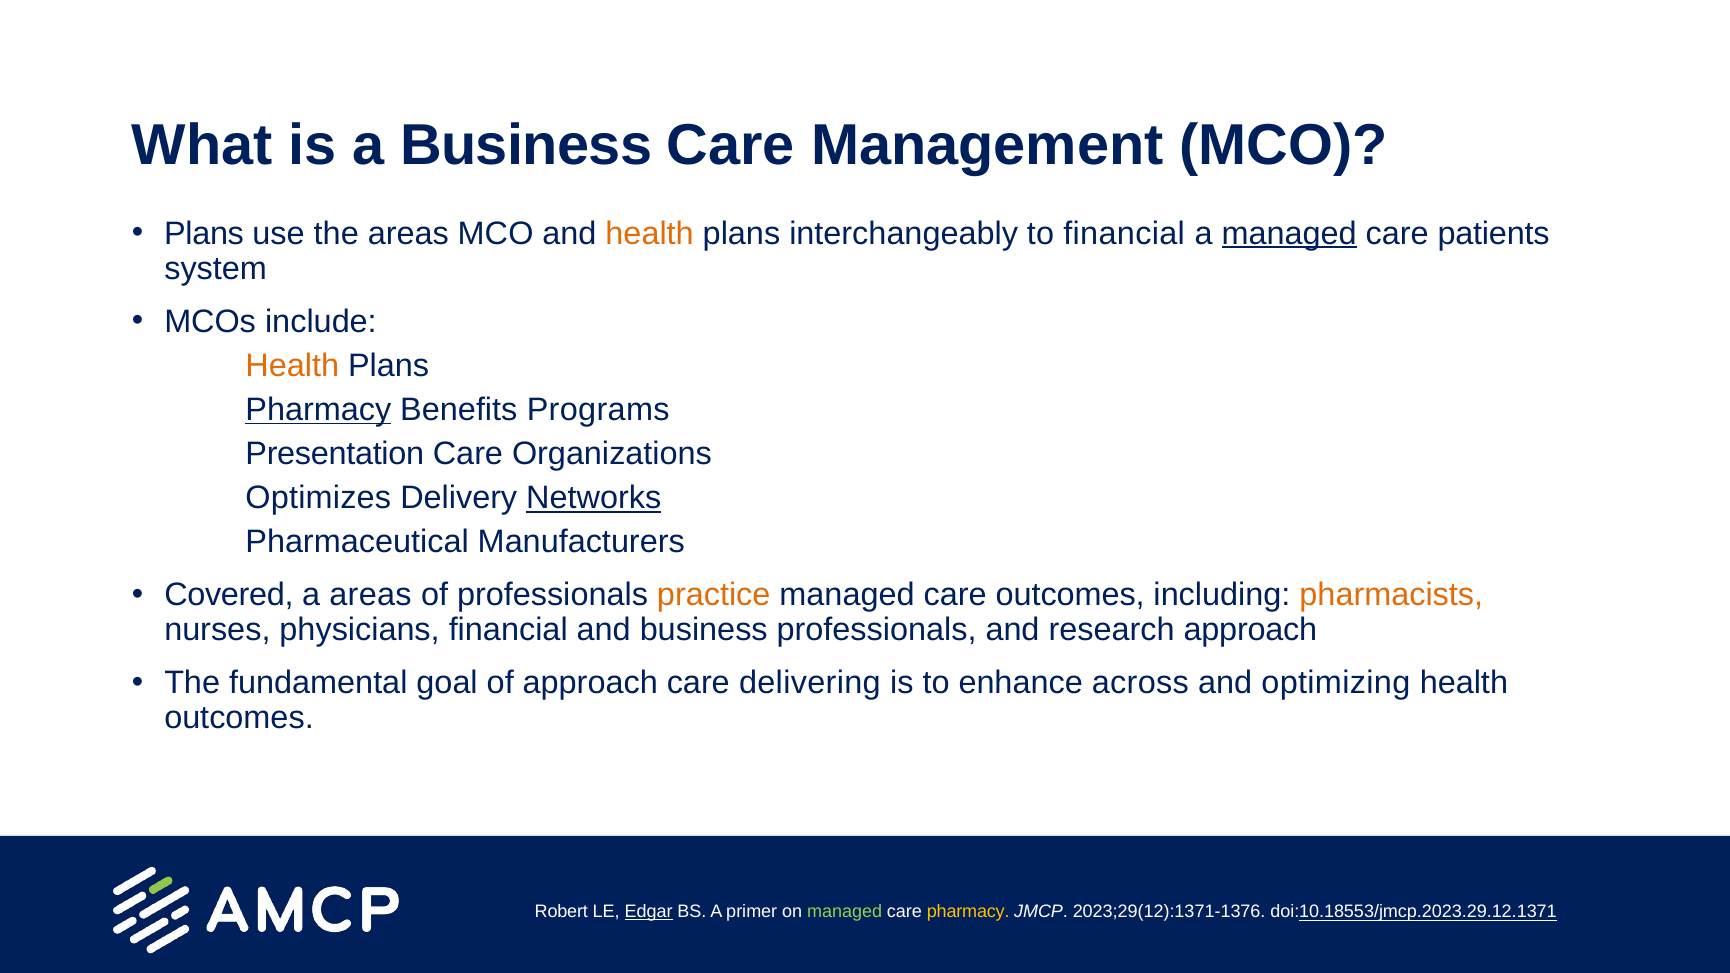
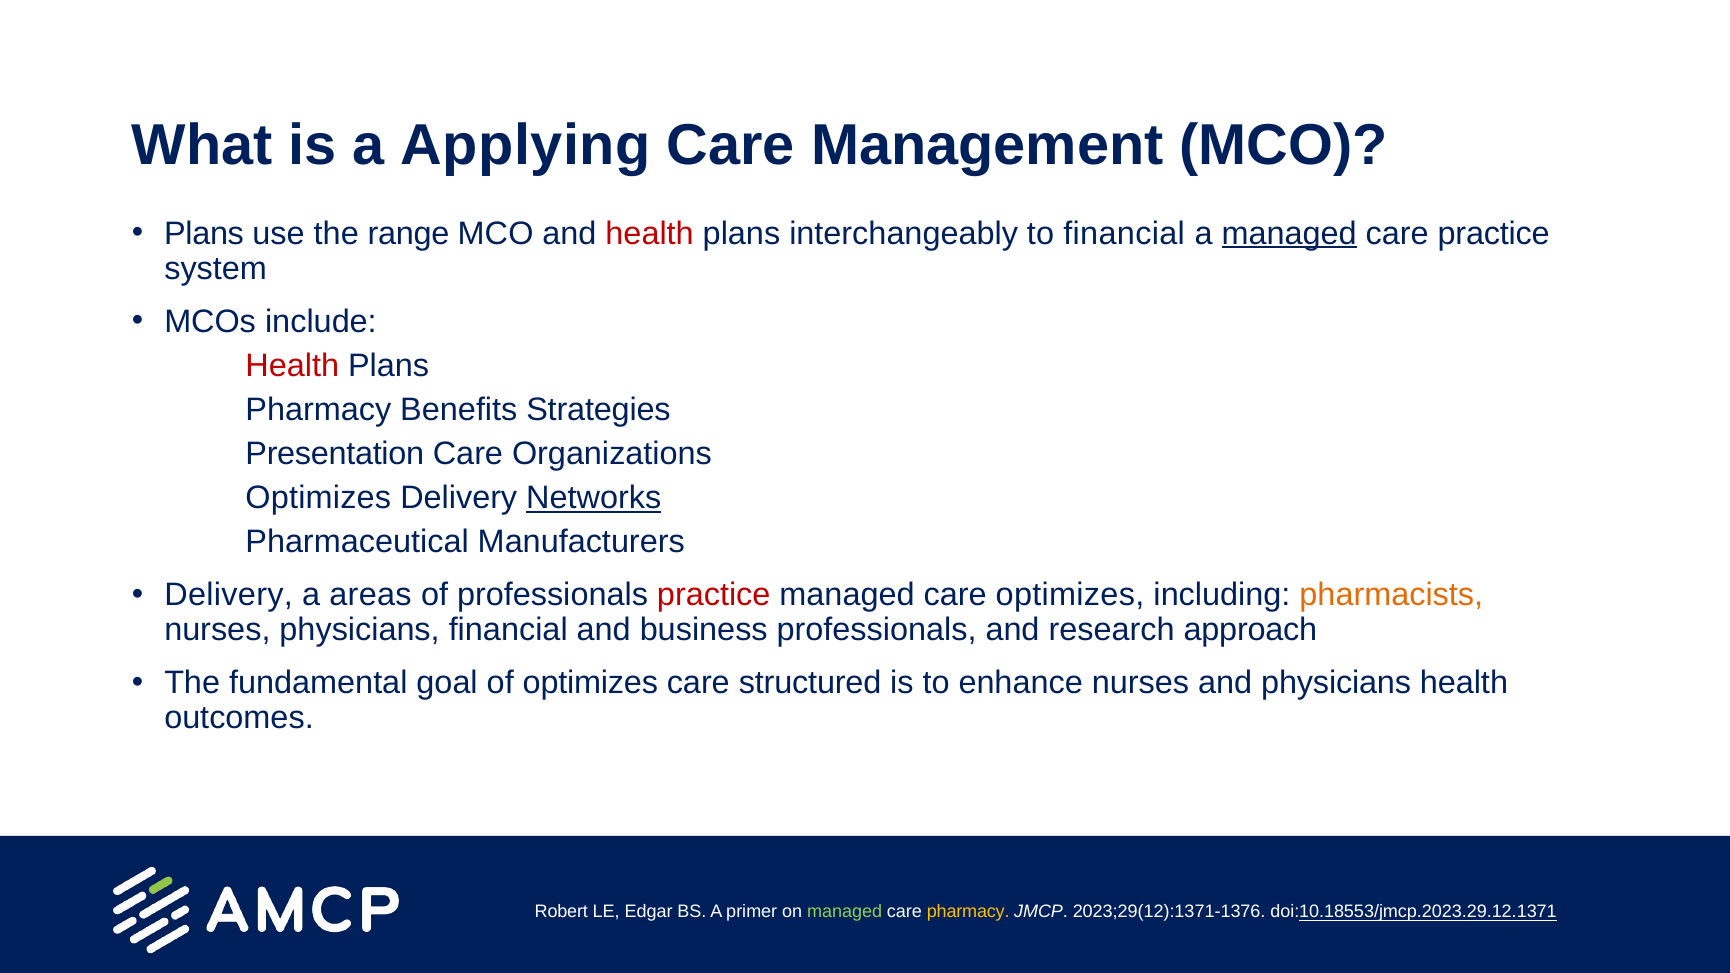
a Business: Business -> Applying (526, 145)
the areas: areas -> range (409, 233)
health colour: orange -> red (650, 233)
care patients: patients -> practice (1494, 233)
Health colour: orange -> red (292, 366)
Pharmacy underline: present -> none (318, 410)
Programs: Programs -> Strategies (598, 410)
Covered: Covered -> Delivery (229, 595)
practice colour: orange -> red (714, 595)
care outcomes: outcomes -> optimizes (1070, 595)
of approach: approach -> optimizes (590, 683)
delivering: delivering -> structured (810, 683)
enhance across: across -> nurses (1141, 683)
and optimizing: optimizing -> physicians (1336, 683)
Edgar underline: present -> none (649, 912)
